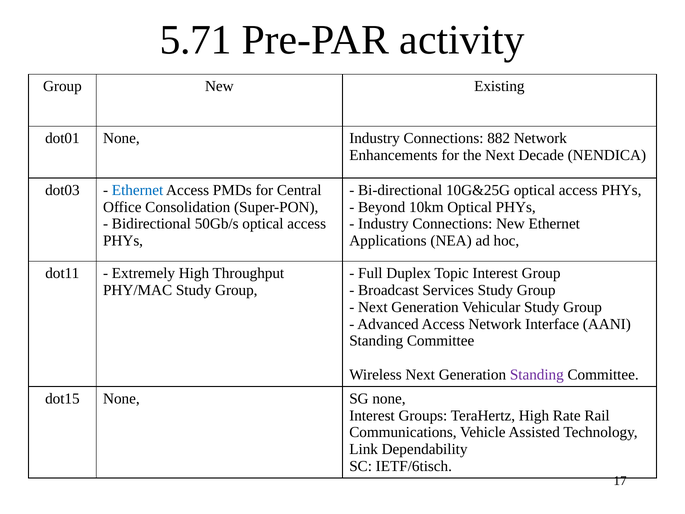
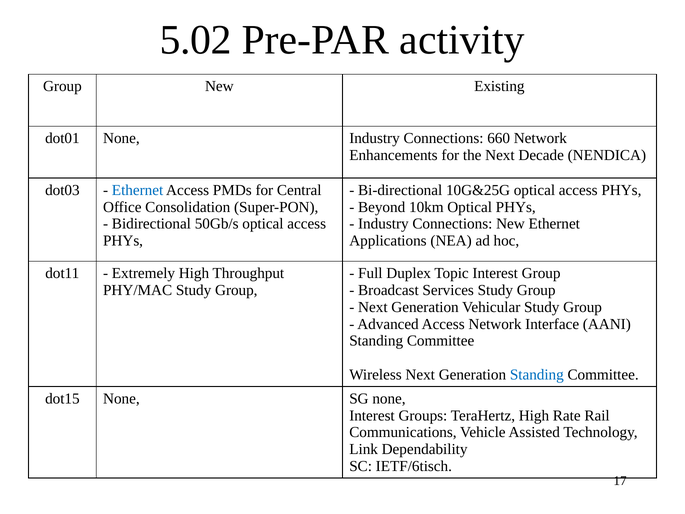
5.71: 5.71 -> 5.02 (196, 40)
882: 882 -> 660 (499, 138)
Standing colour: purple -> blue (537, 375)
